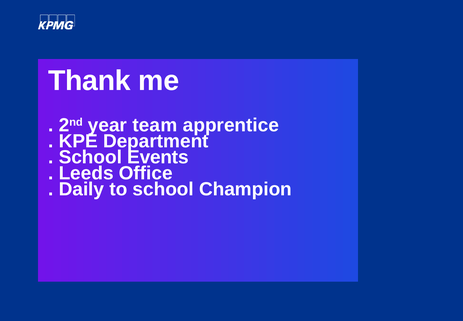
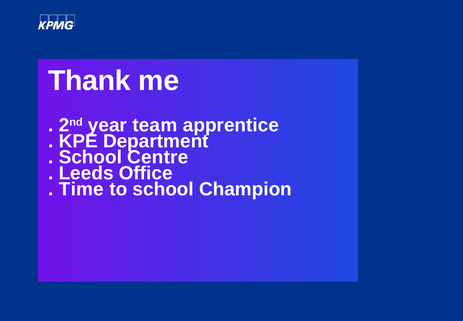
Events: Events -> Centre (158, 157)
Daily: Daily -> Time (81, 189)
